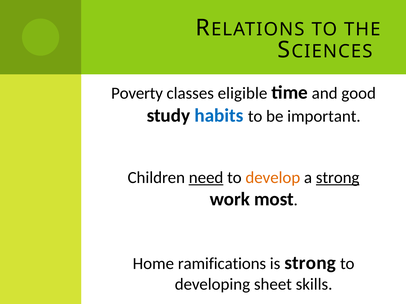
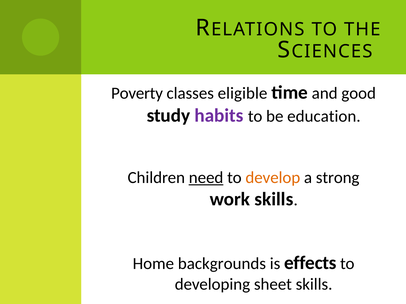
habits colour: blue -> purple (219, 116)
important: important -> education (324, 116)
strong underline: present -> none (338, 178)
work most: most -> skills (274, 200)
ramifications: ramifications -> backgrounds (222, 264)
is strong: strong -> effects (310, 263)
